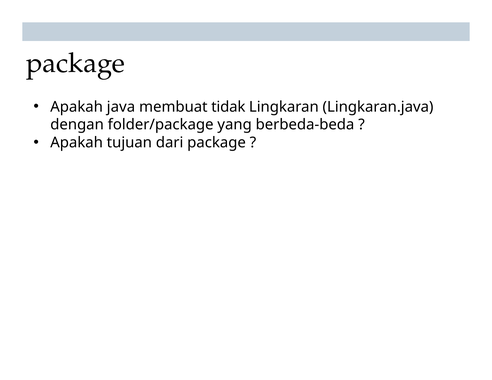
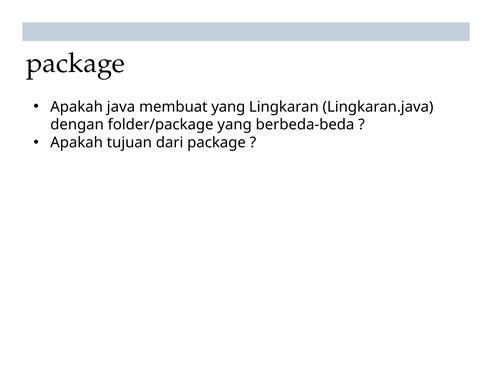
membuat tidak: tidak -> yang (228, 107)
